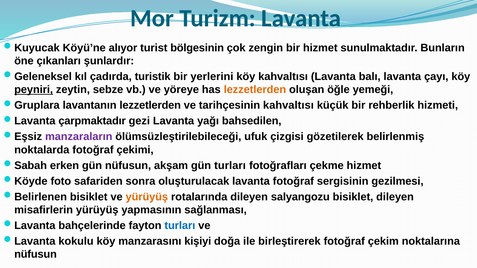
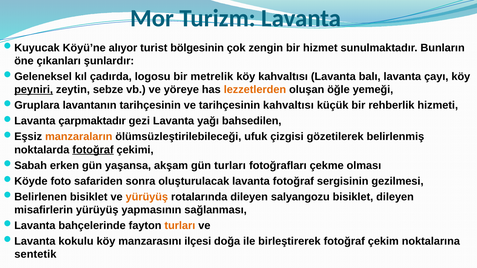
turistik: turistik -> logosu (153, 77)
yerlerini: yerlerini -> metrelik (212, 77)
lavantanın lezzetlerden: lezzetlerden -> tarihçesinin (150, 105)
manzaraların colour: purple -> orange (79, 137)
fotoğraf underline: none -> present (93, 150)
gün nüfusun: nüfusun -> yaşansa (128, 166)
çekme hizmet: hizmet -> olması (364, 166)
turları colour: blue -> orange (180, 226)
kişiyi: kişiyi -> ilçesi (198, 242)
nüfusun: nüfusun -> sentetik (35, 255)
